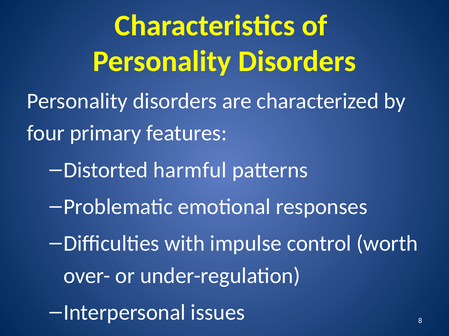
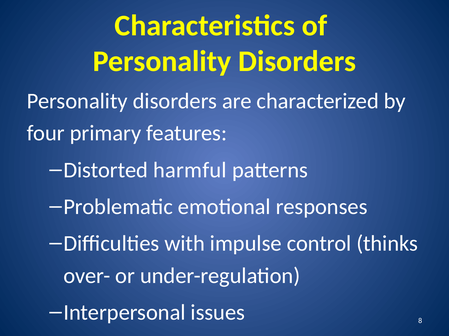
worth: worth -> thinks (387, 244)
